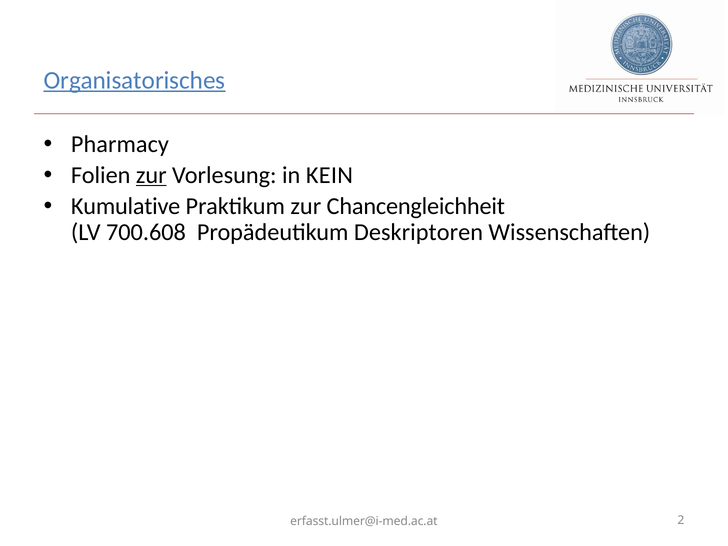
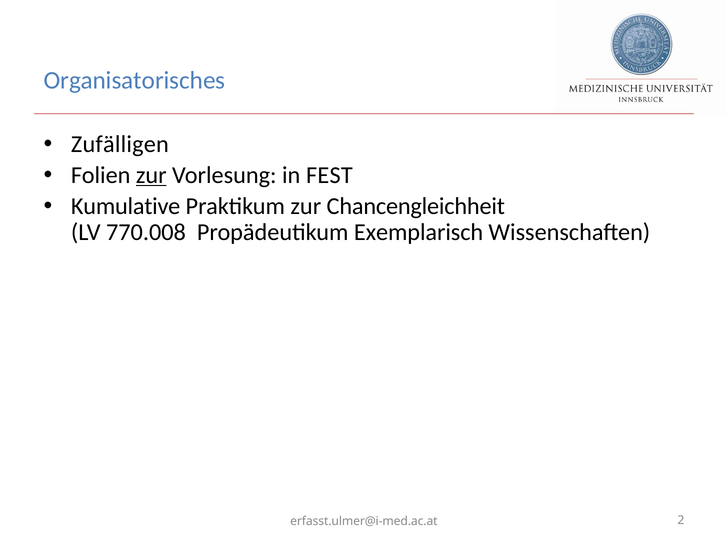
Organisatorisches underline: present -> none (135, 80)
Pharmacy: Pharmacy -> Zufälligen (120, 144)
KEIN: KEIN -> FEST (329, 175)
700.608: 700.608 -> 770.008 (146, 232)
Deskriptoren: Deskriptoren -> Exemplarisch (419, 232)
